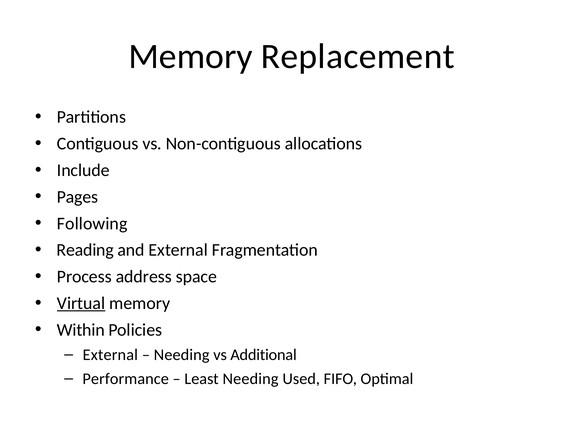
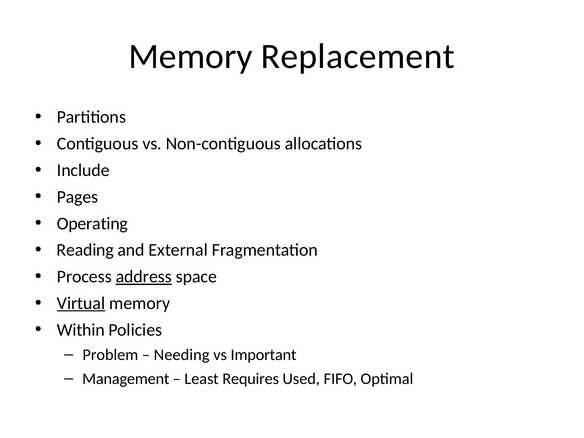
Following: Following -> Operating (92, 223)
address underline: none -> present (144, 277)
External: External -> Problem (110, 355)
Additional: Additional -> Important (264, 355)
Performance: Performance -> Management (126, 379)
Least Needing: Needing -> Requires (251, 379)
